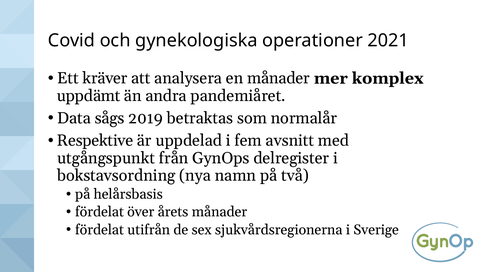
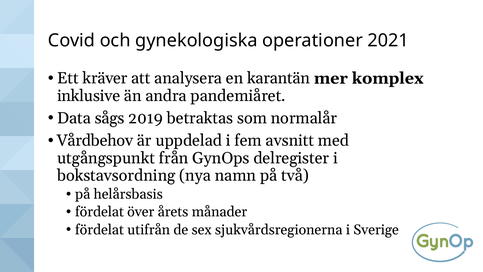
en månader: månader -> karantän (279, 78)
uppdämt: uppdämt -> inklusive (89, 96)
Respektive: Respektive -> Vårdbehov (95, 140)
